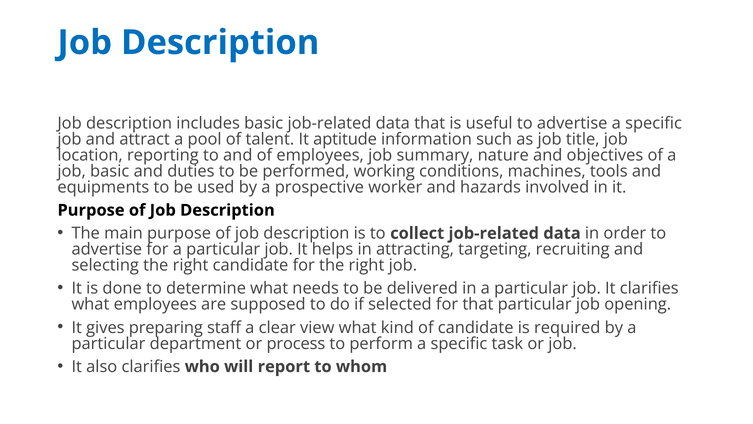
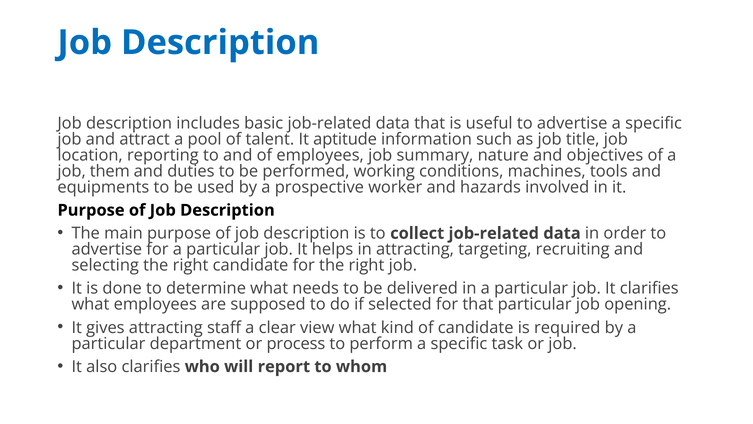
job basic: basic -> them (110, 171)
gives preparing: preparing -> attracting (166, 327)
